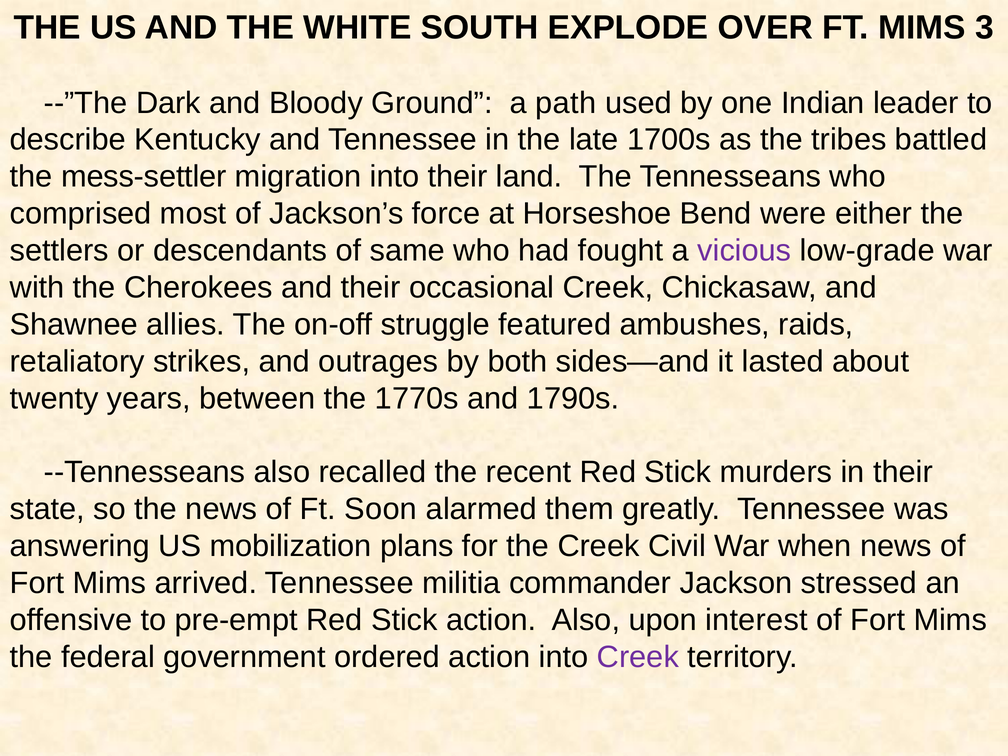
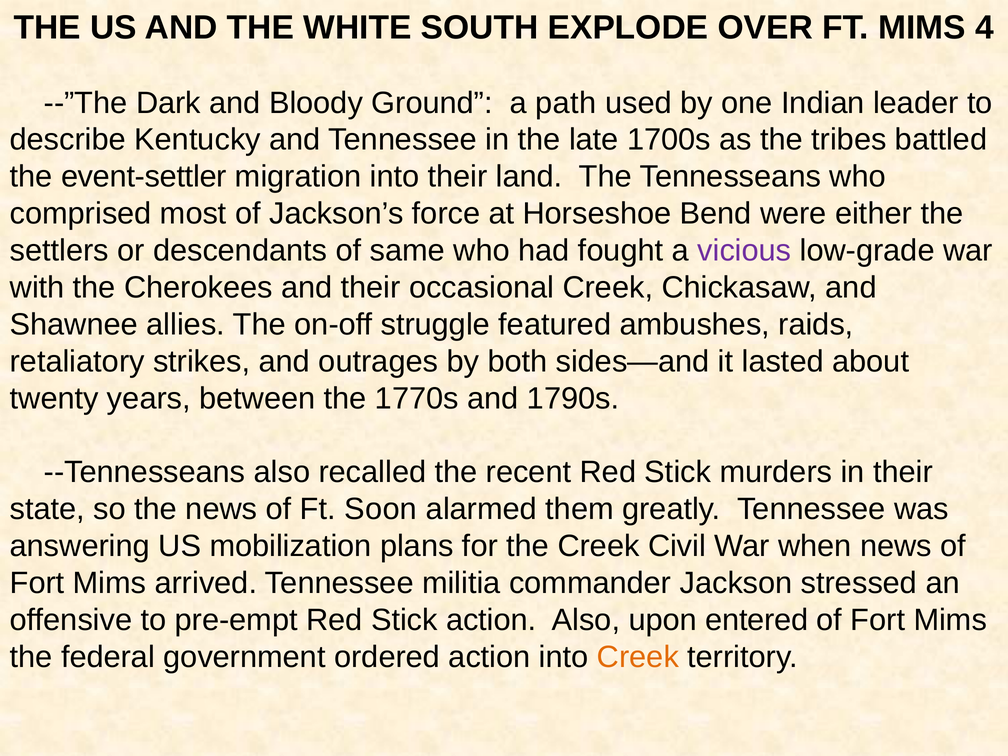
3: 3 -> 4 (984, 27)
mess-settler: mess-settler -> event-settler (144, 177)
interest: interest -> entered (757, 620)
Creek colour: purple -> orange (638, 657)
